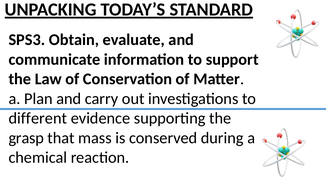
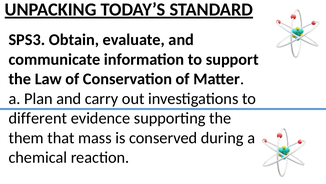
grasp: grasp -> them (26, 137)
